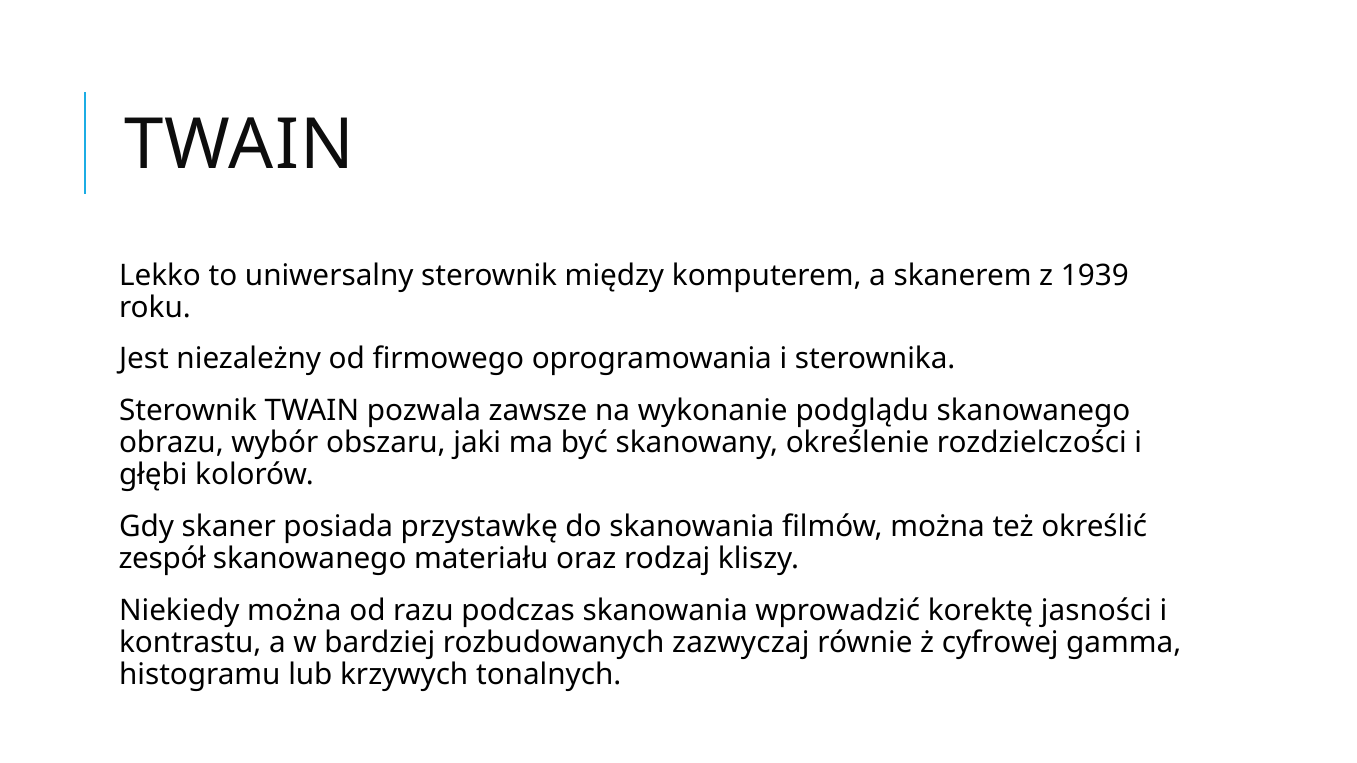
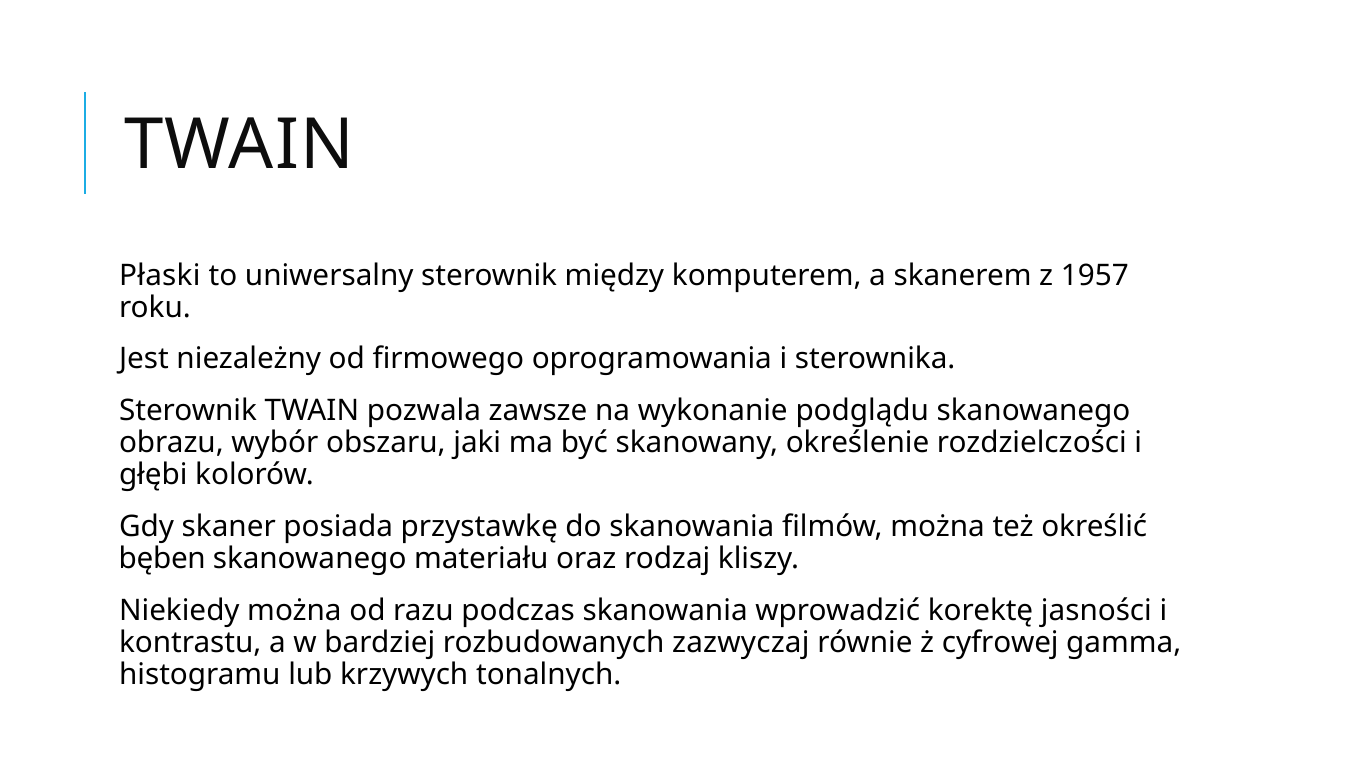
Lekko: Lekko -> Płaski (160, 275)
1939: 1939 -> 1957 (1095, 275)
zespół: zespół -> bęben (162, 559)
